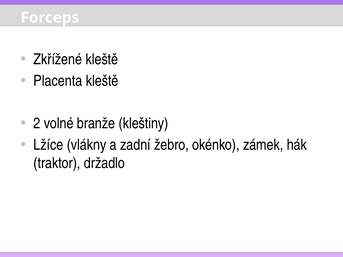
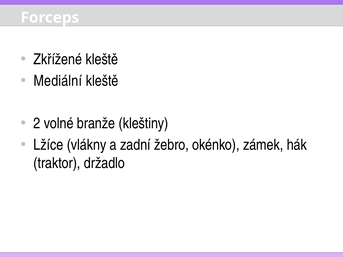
Placenta: Placenta -> Mediální (58, 81)
